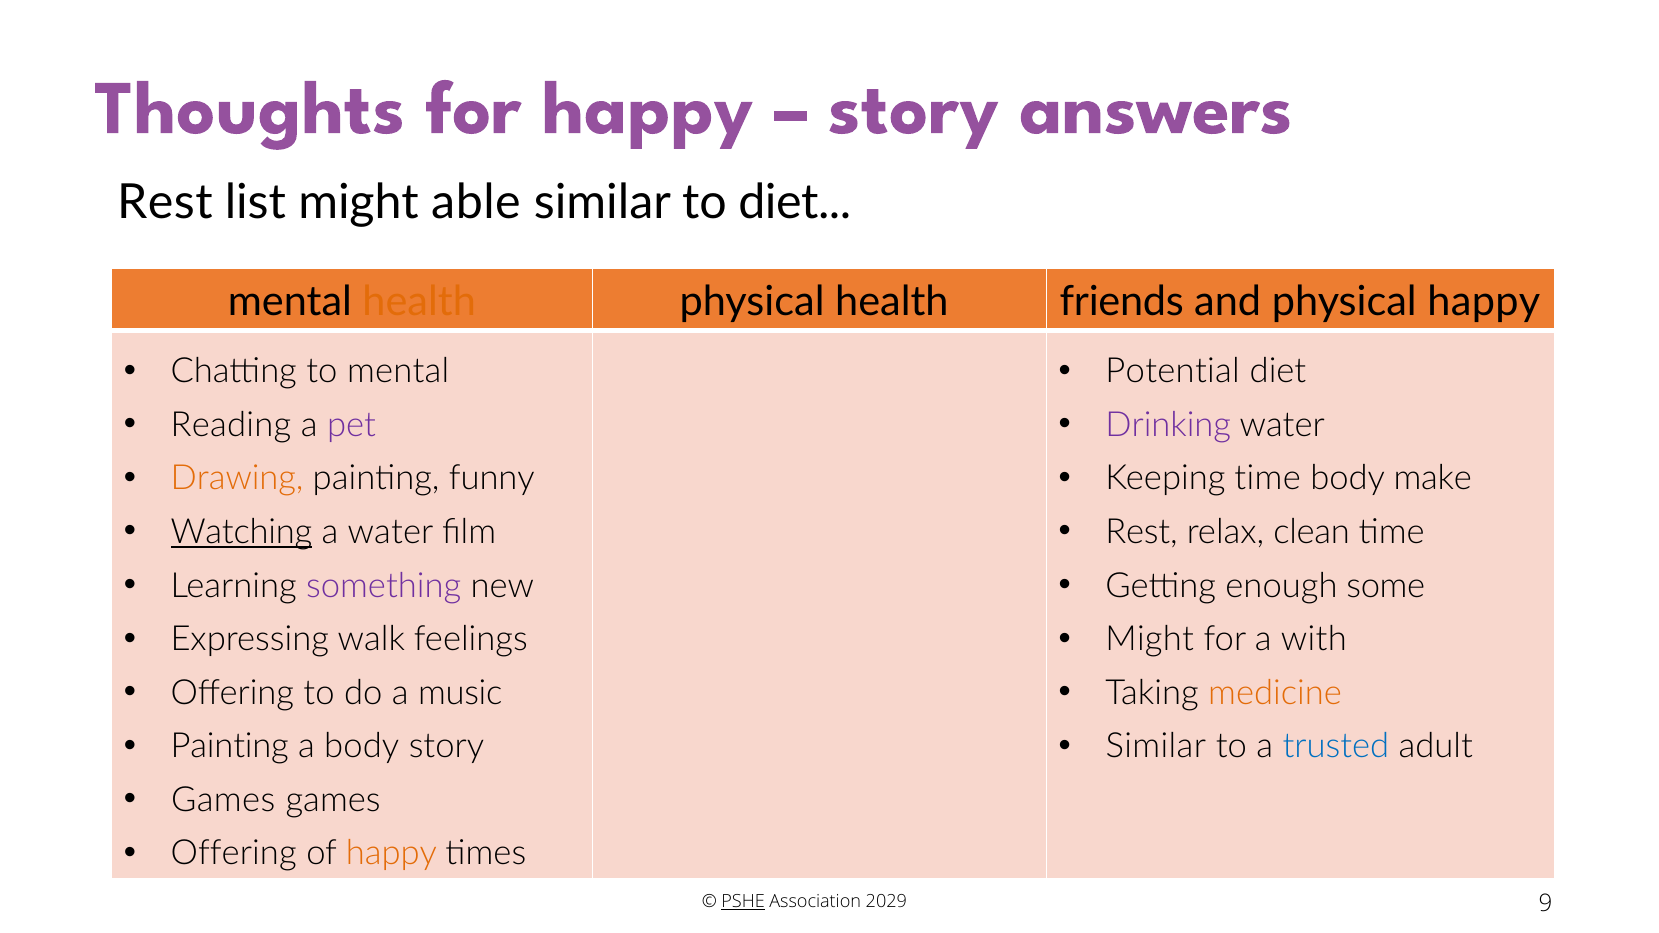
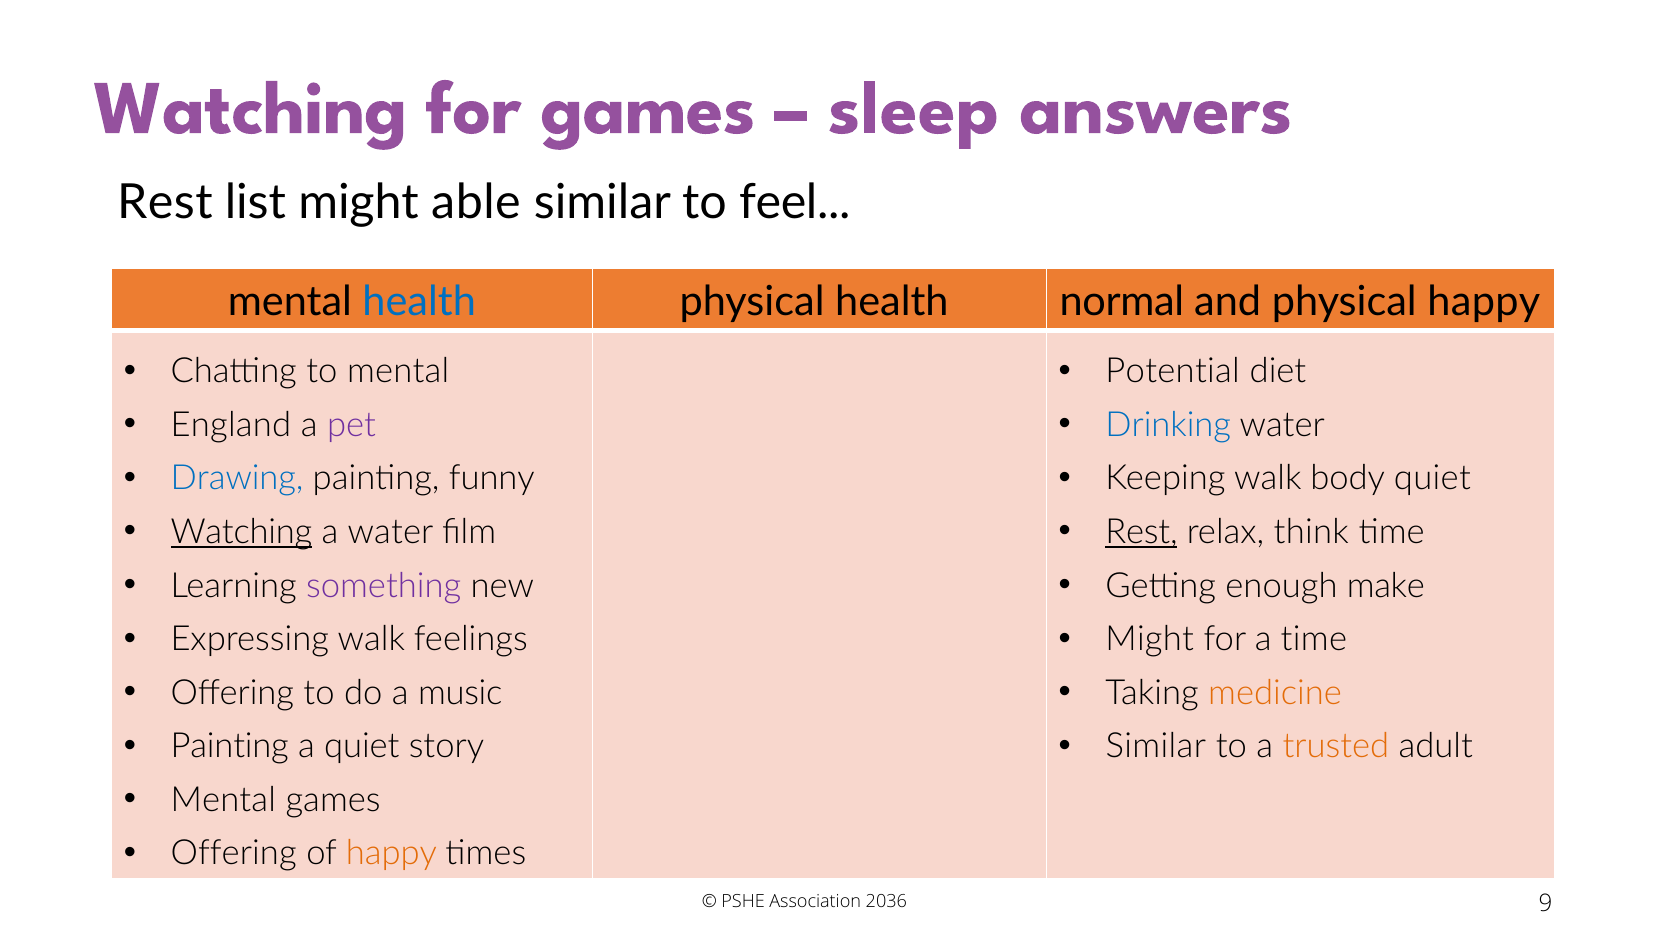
Thoughts: Thoughts -> Watching (250, 108)
for happy: happy -> games (648, 108)
story: story -> sleep (913, 108)
to diet: diet -> feel (795, 203)
health colour: orange -> blue (419, 302)
friends: friends -> normal (1122, 302)
Reading: Reading -> England (231, 425)
Drinking colour: purple -> blue (1168, 425)
Drawing colour: orange -> blue (237, 479)
Keeping time: time -> walk (1268, 479)
body make: make -> quiet (1432, 479)
Rest underline: none -> present (1142, 532)
clean: clean -> think (1311, 532)
some: some -> make (1386, 586)
a with: with -> time (1314, 639)
a body: body -> quiet (362, 746)
trusted colour: blue -> orange (1336, 746)
Games: Games -> Mental (223, 800)
PSHE underline: present -> none (743, 902)
2029: 2029 -> 2036 (886, 902)
